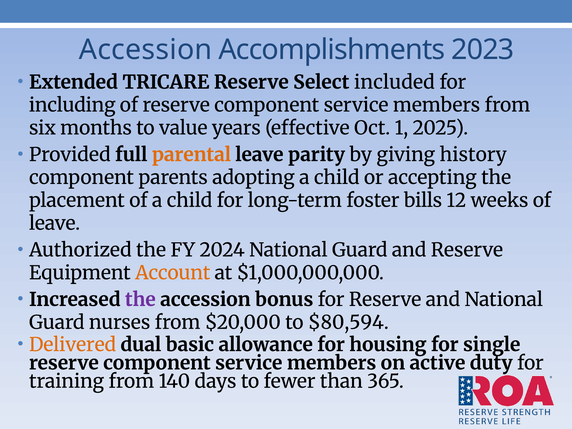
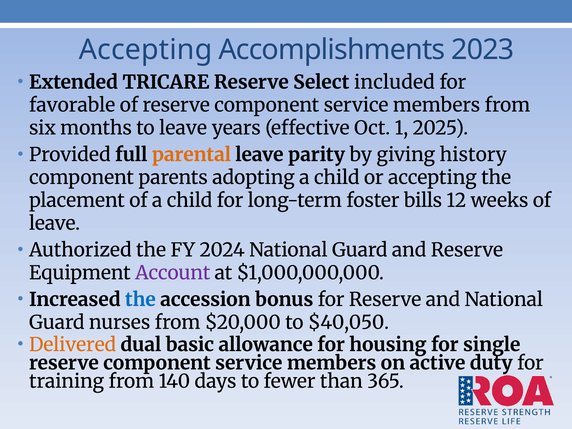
Accession: Accession -> Accepting (146, 50)
including: including -> favorable (72, 105)
to value: value -> leave (183, 128)
Account colour: orange -> purple (173, 273)
the colour: purple -> blue (140, 300)
$80,594: $80,594 -> $40,050 (348, 323)
